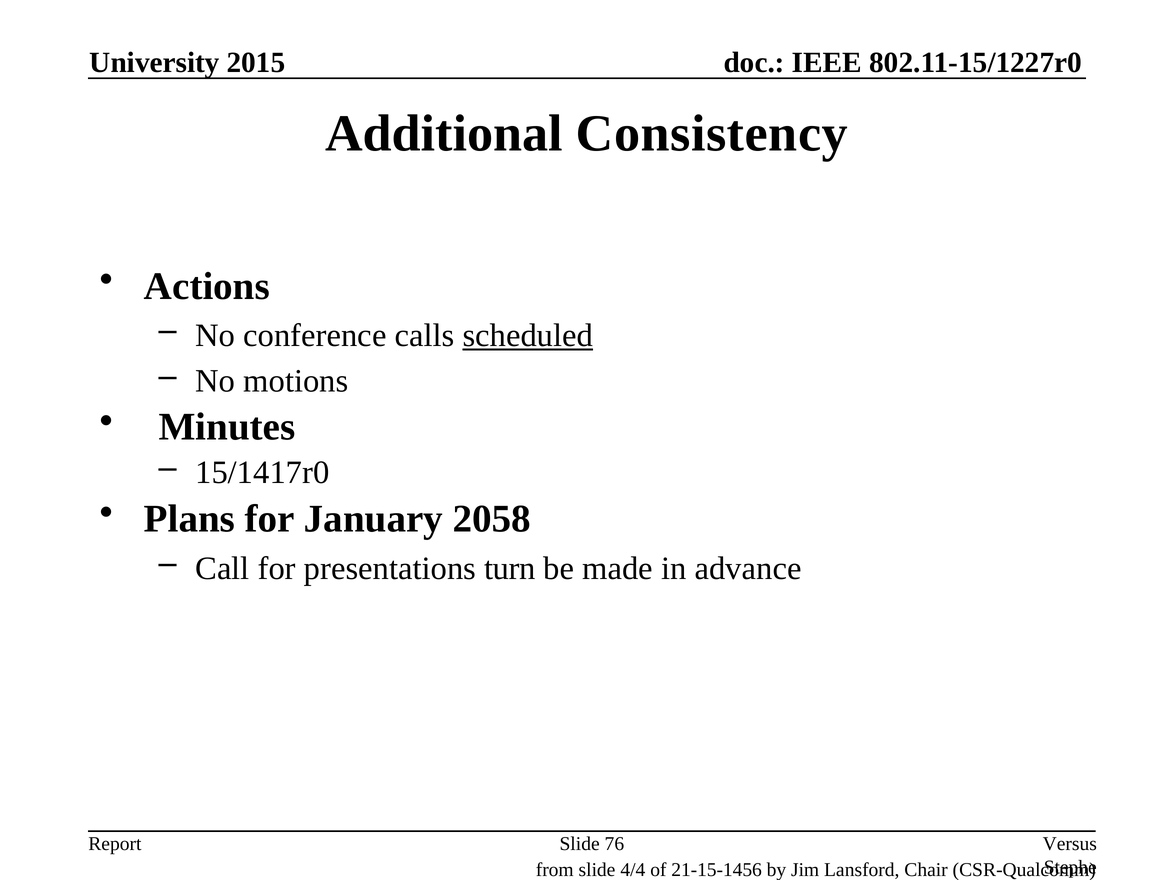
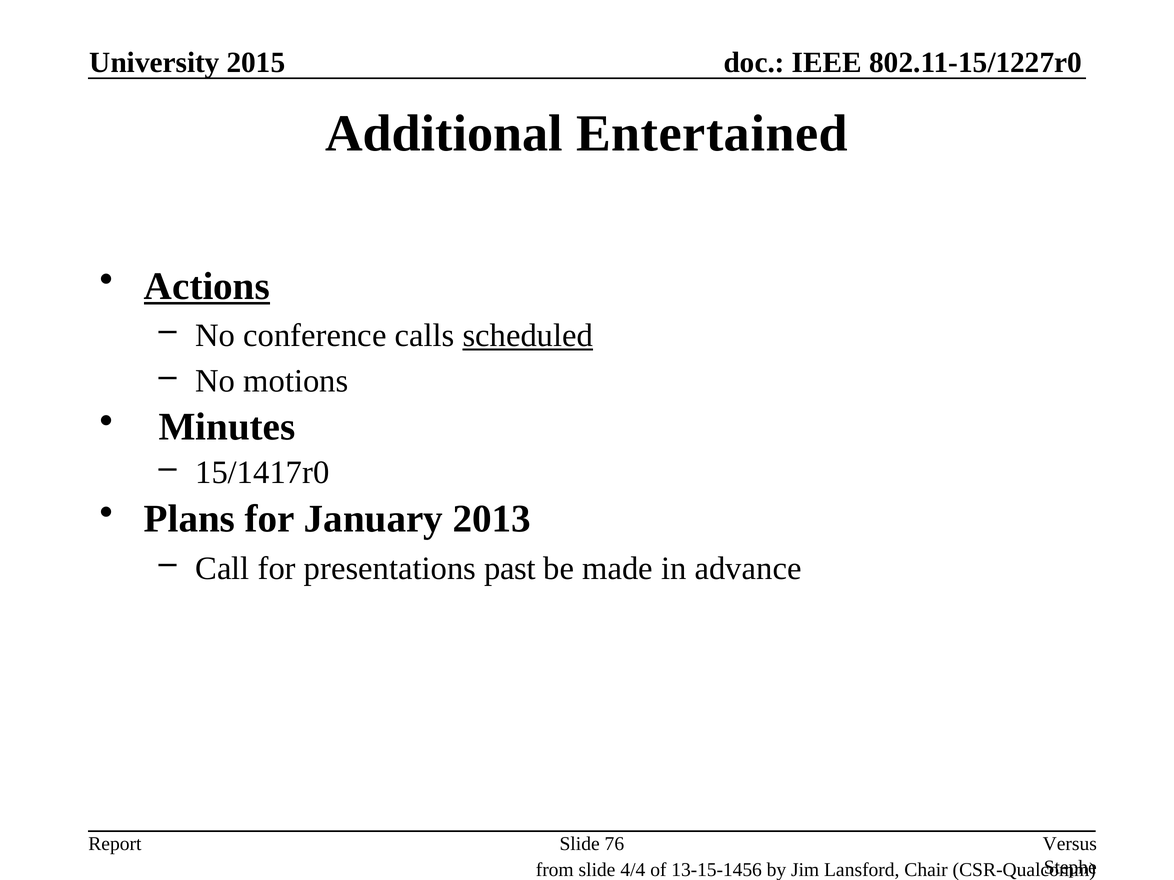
Consistency: Consistency -> Entertained (712, 134)
Actions underline: none -> present (207, 286)
2058: 2058 -> 2013 (492, 519)
turn: turn -> past (510, 569)
21-15-1456: 21-15-1456 -> 13-15-1456 (717, 870)
